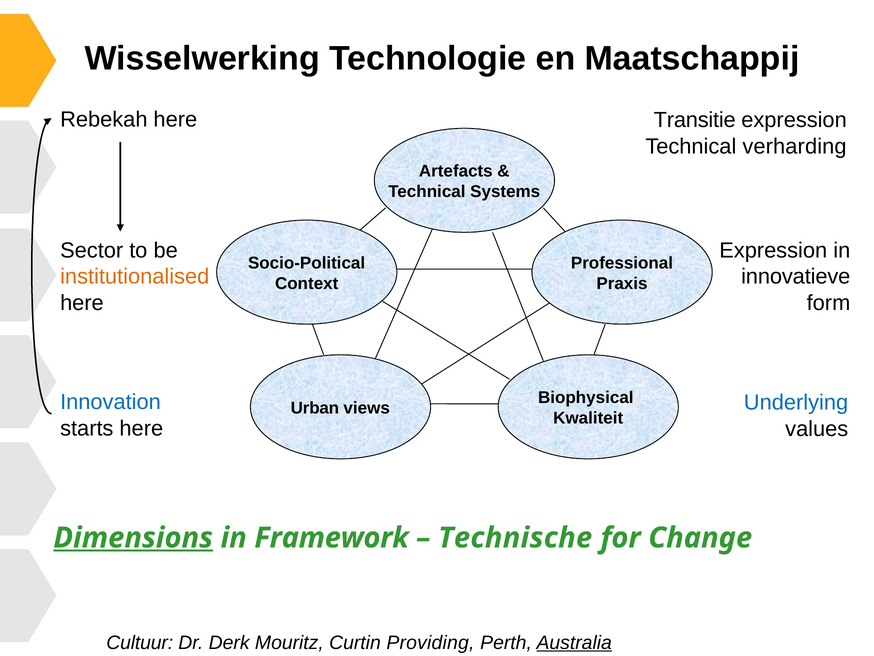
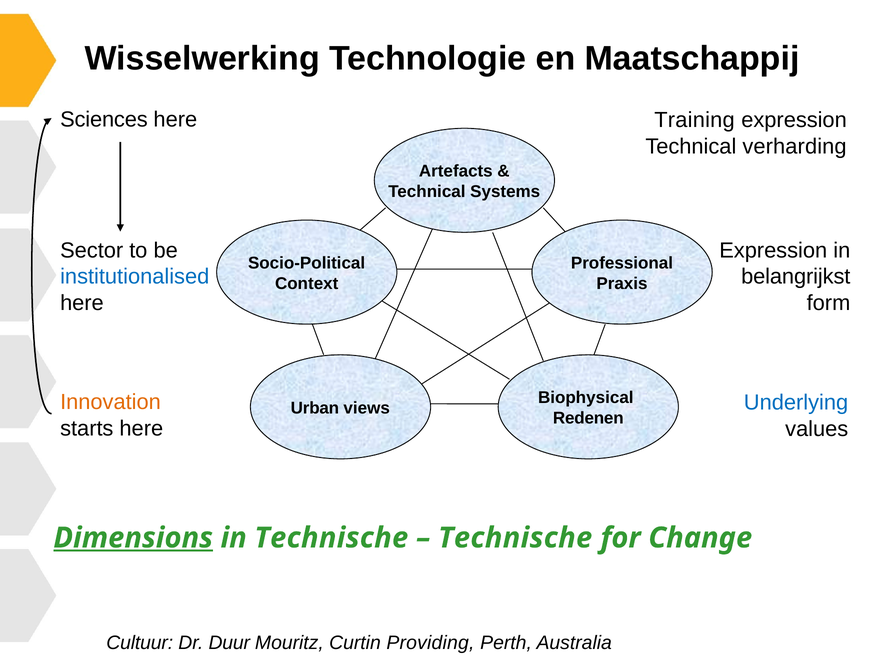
Rebekah: Rebekah -> Sciences (104, 120)
Transitie: Transitie -> Training (695, 120)
institutionalised colour: orange -> blue (135, 277)
innovatieve: innovatieve -> belangrijkst (796, 277)
Innovation colour: blue -> orange (110, 402)
Kwaliteit: Kwaliteit -> Redenen (588, 418)
in Framework: Framework -> Technische (331, 537)
Derk: Derk -> Duur (229, 642)
Australia underline: present -> none (574, 642)
